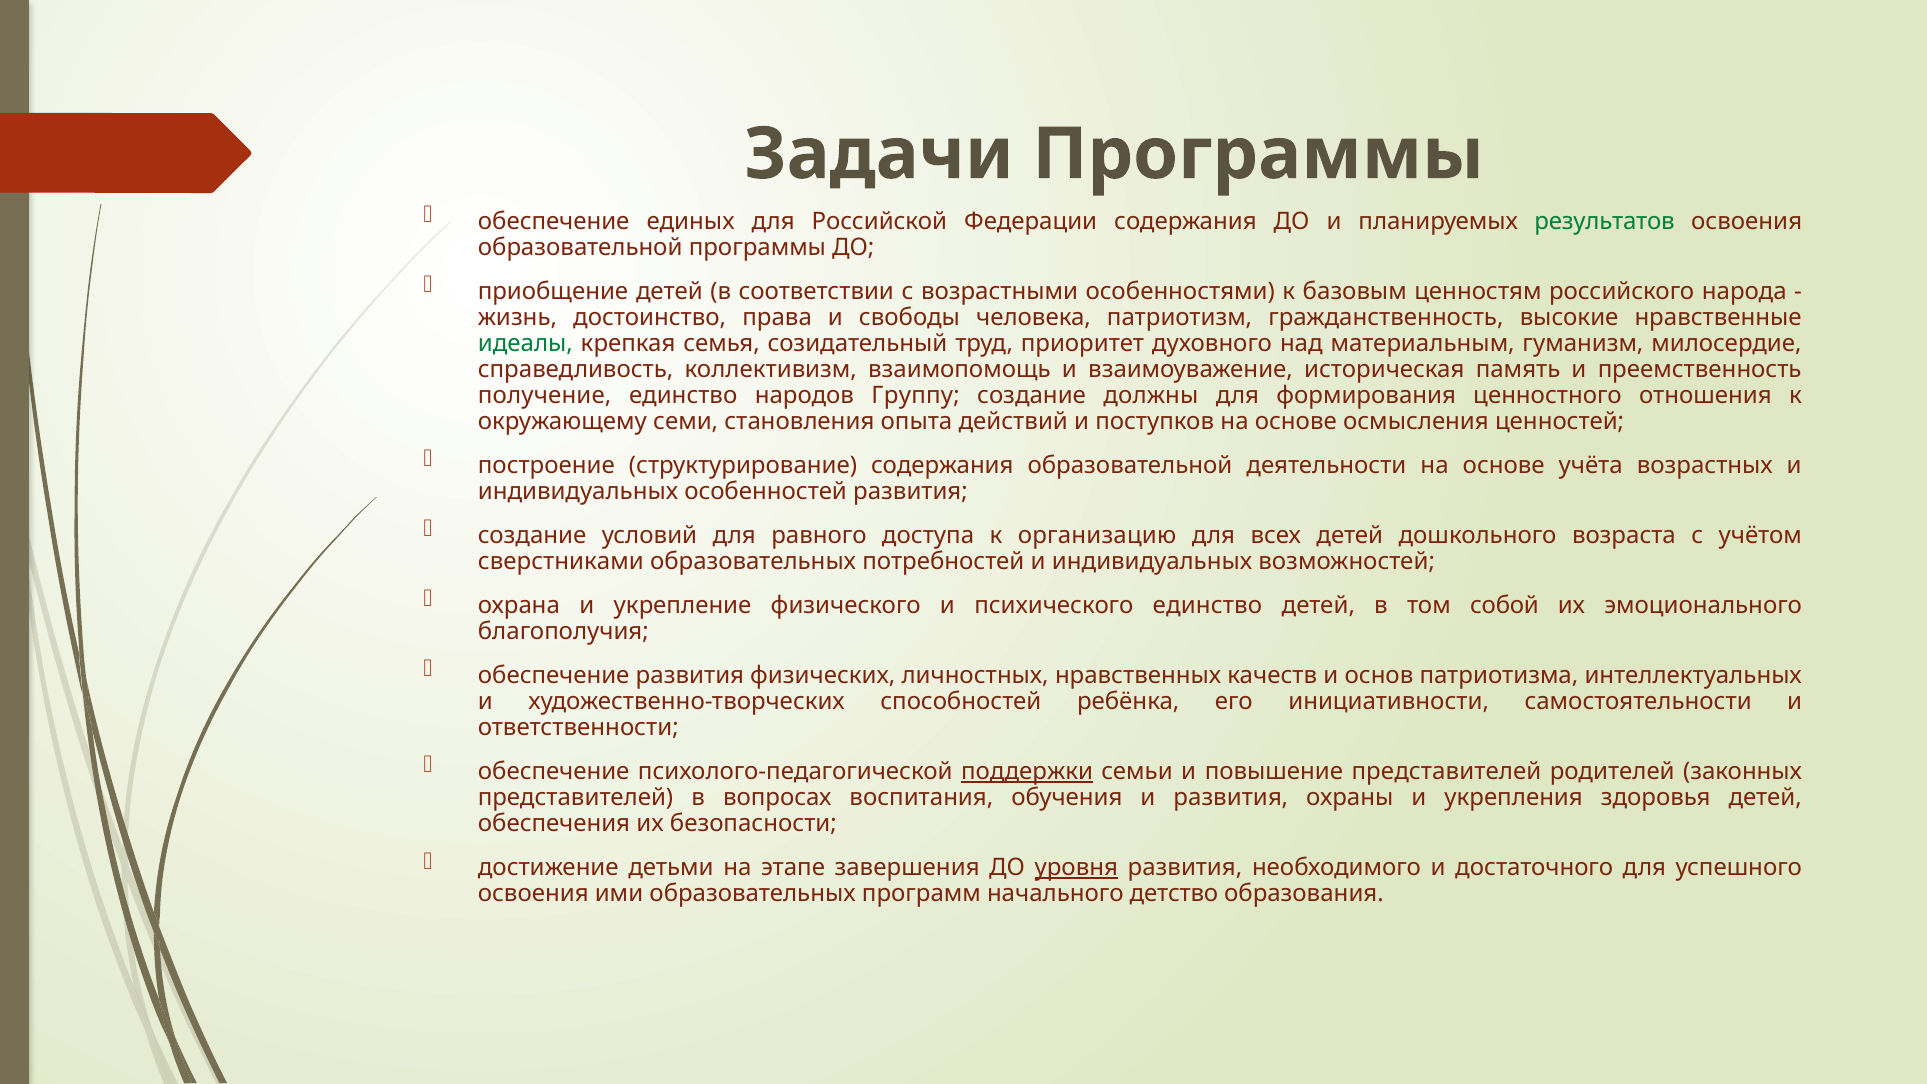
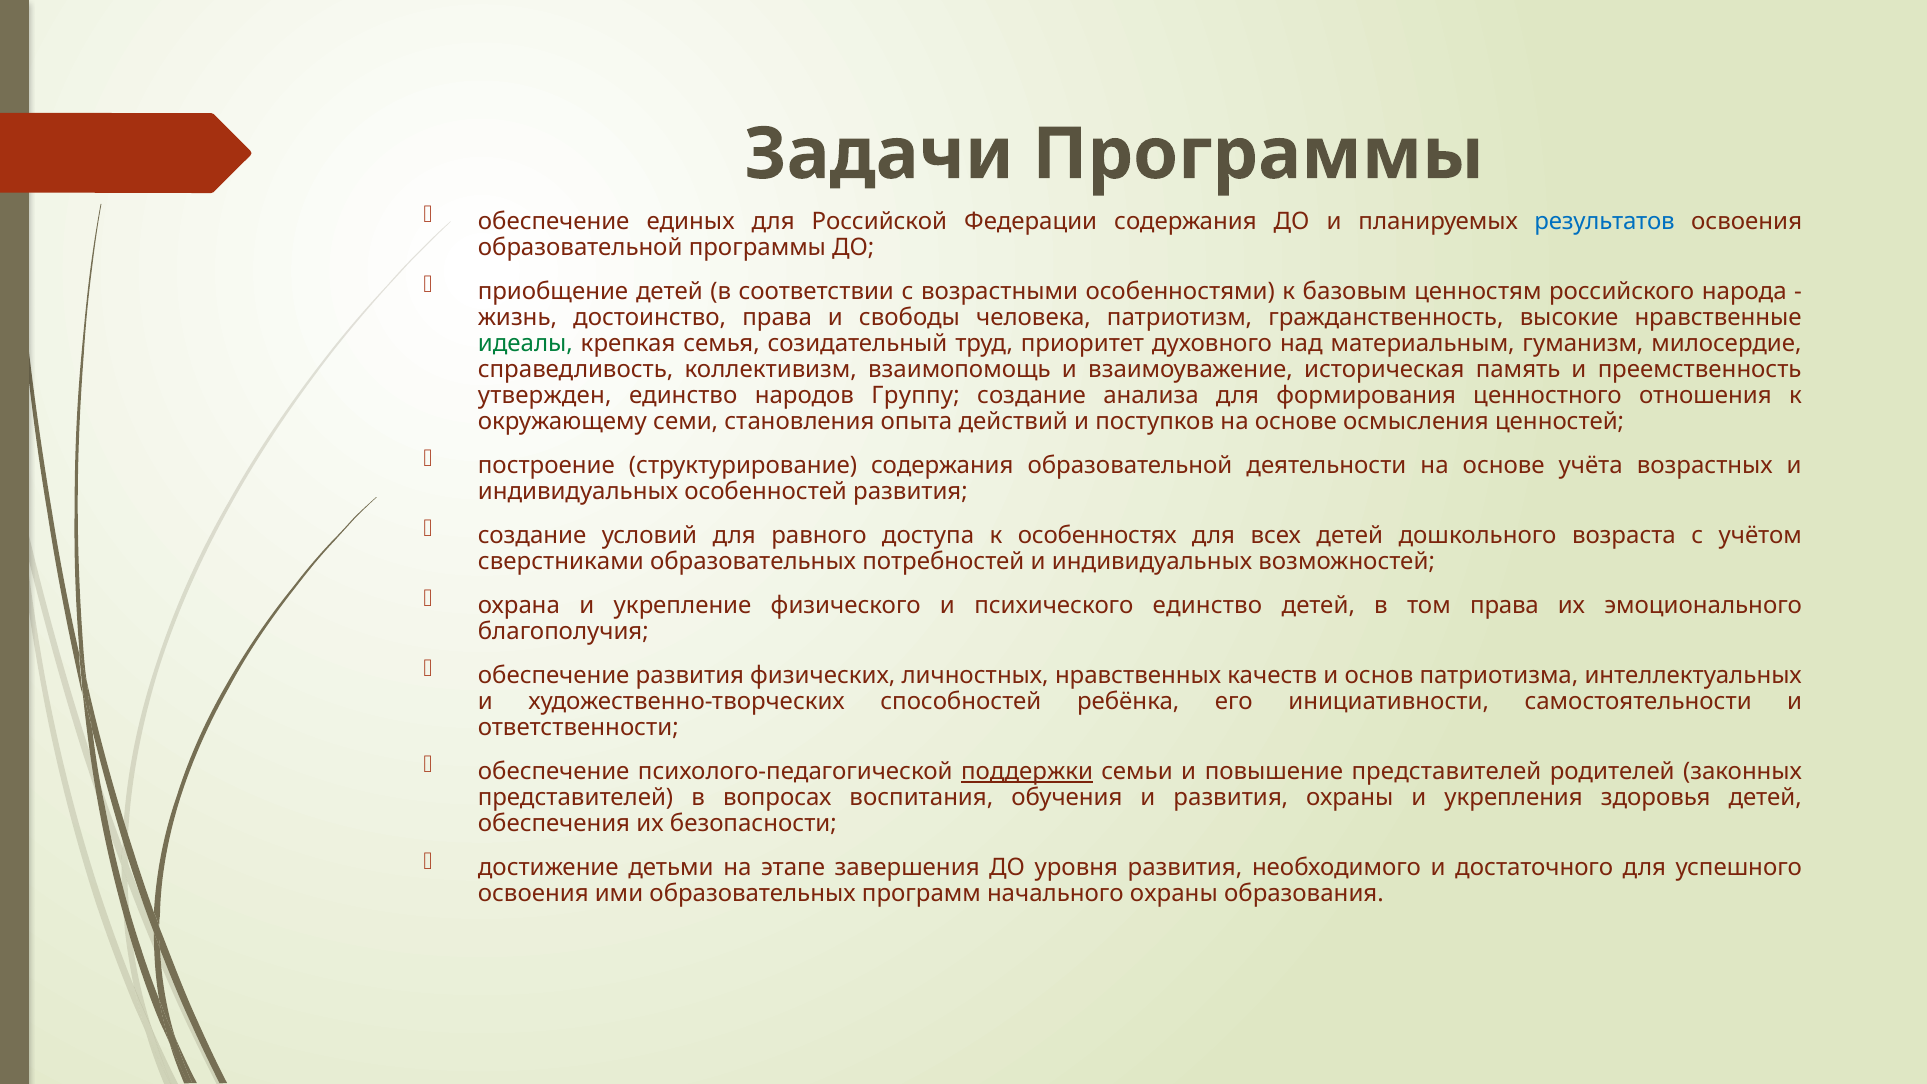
результатов colour: green -> blue (1605, 221)
получение: получение -> утвержден (545, 395)
должны: должны -> анализа (1151, 395)
организацию: организацию -> особенностях (1097, 536)
том собой: собой -> права (1505, 606)
уровня underline: present -> none (1076, 868)
начального детство: детство -> охраны (1174, 894)
